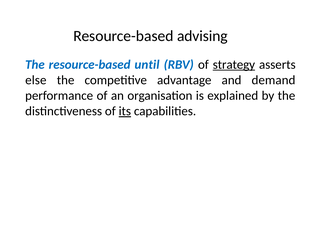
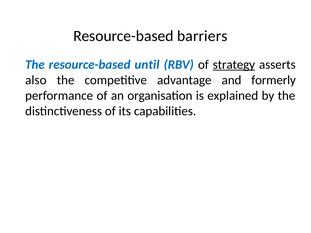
advising: advising -> barriers (202, 36)
else: else -> also (36, 80)
demand: demand -> formerly (274, 80)
its underline: present -> none (125, 111)
